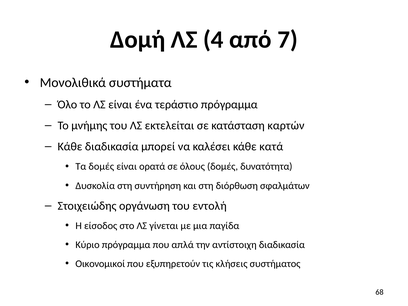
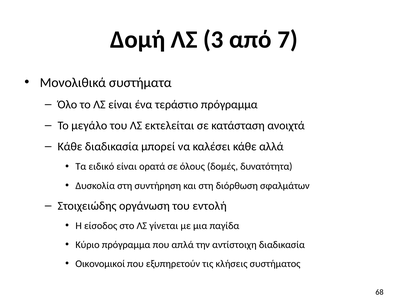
4: 4 -> 3 (213, 39)
μνήμης: μνήμης -> μεγάλο (89, 126)
καρτών: καρτών -> ανοιχτά (286, 126)
κατά: κατά -> αλλά (271, 147)
Τα δομές: δομές -> ειδικό (101, 167)
